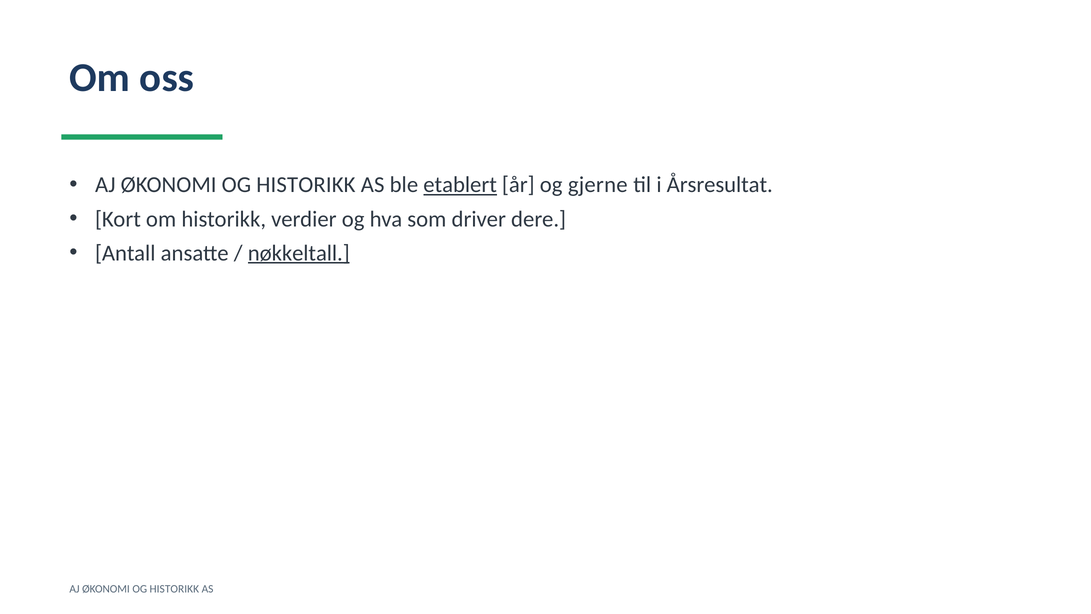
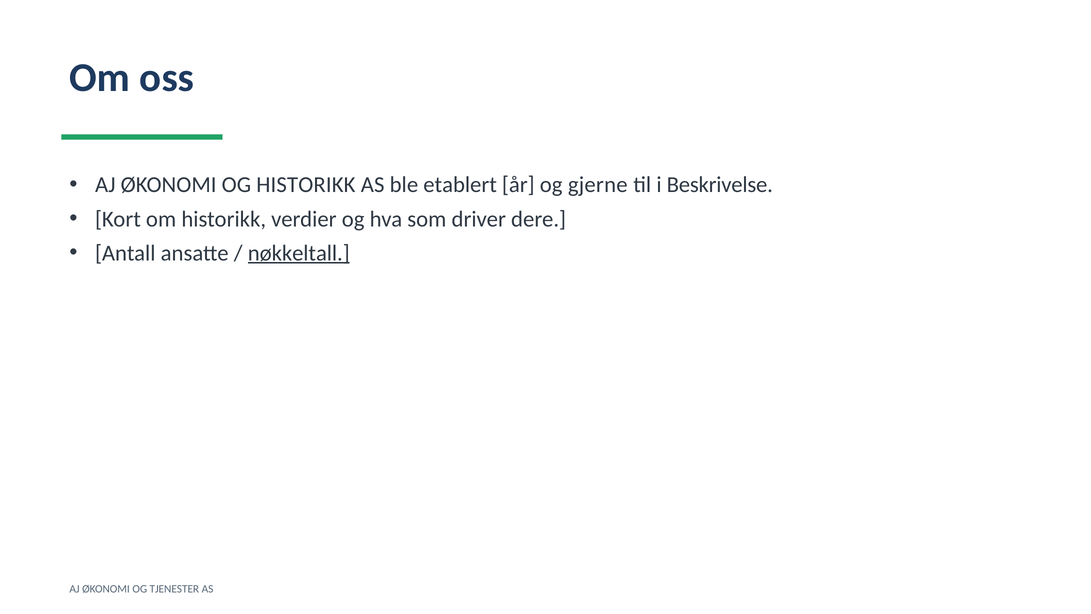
etablert underline: present -> none (460, 185)
Årsresultat: Årsresultat -> Beskrivelse (720, 185)
HISTORIKK: HISTORIKK -> TJENESTER (174, 589)
